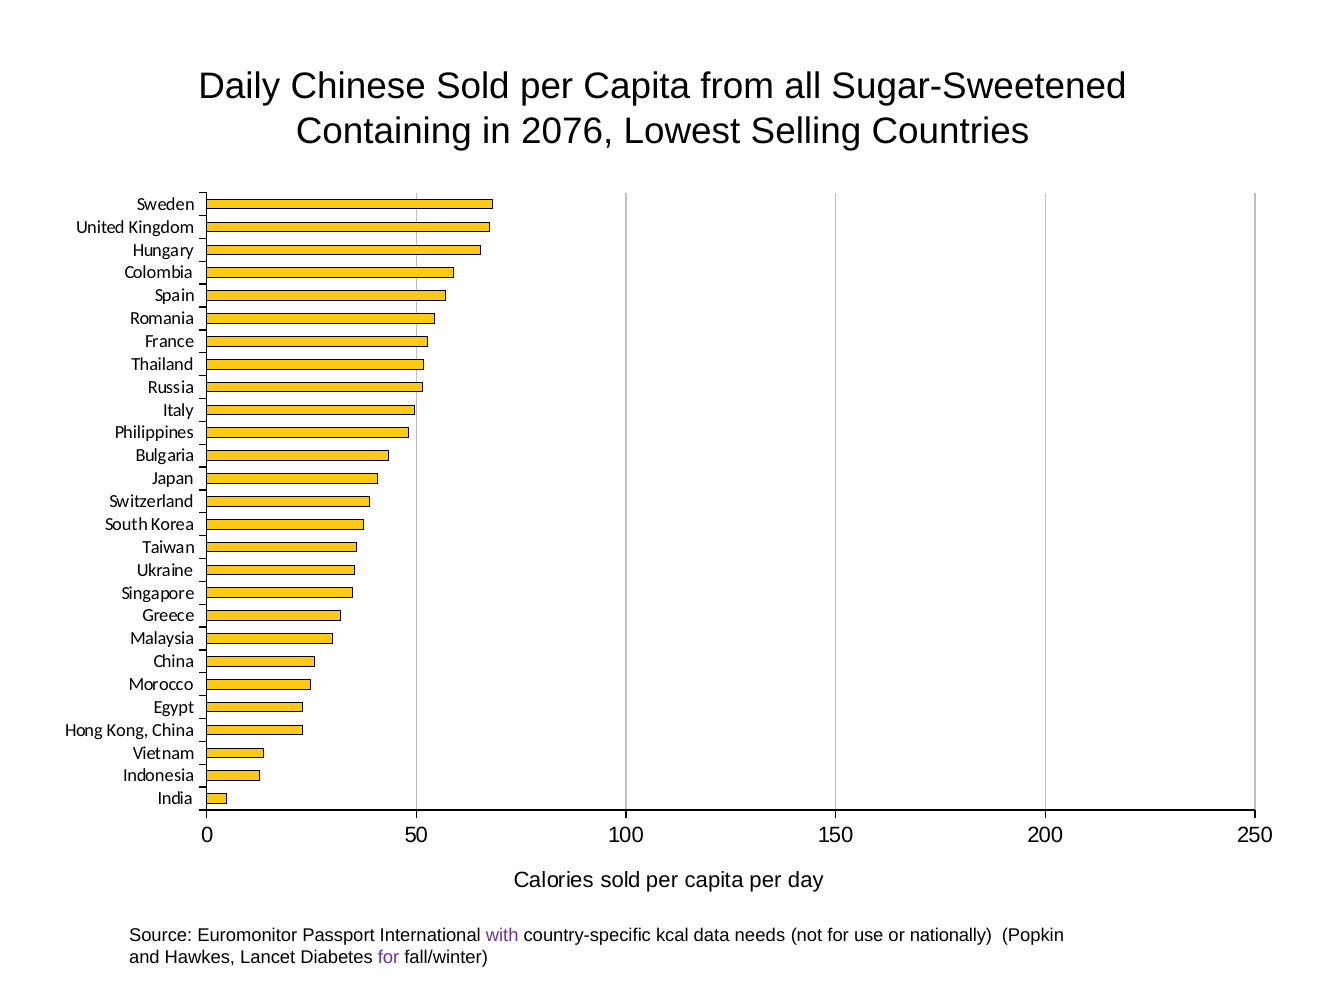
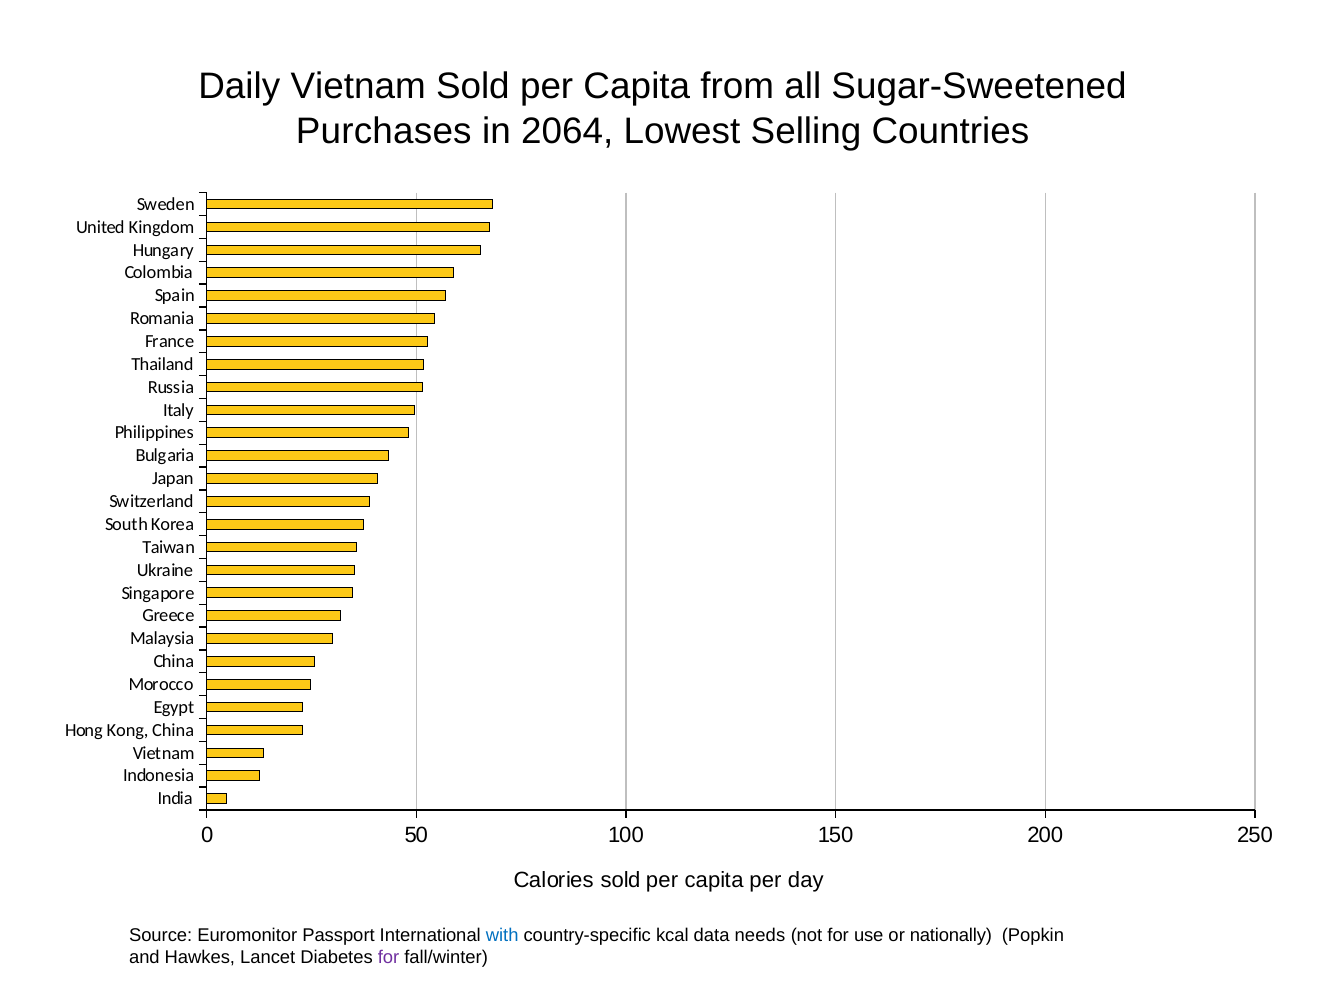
Daily Chinese: Chinese -> Vietnam (358, 87)
Containing: Containing -> Purchases (384, 131)
2076: 2076 -> 2064 (567, 131)
with colour: purple -> blue (502, 936)
